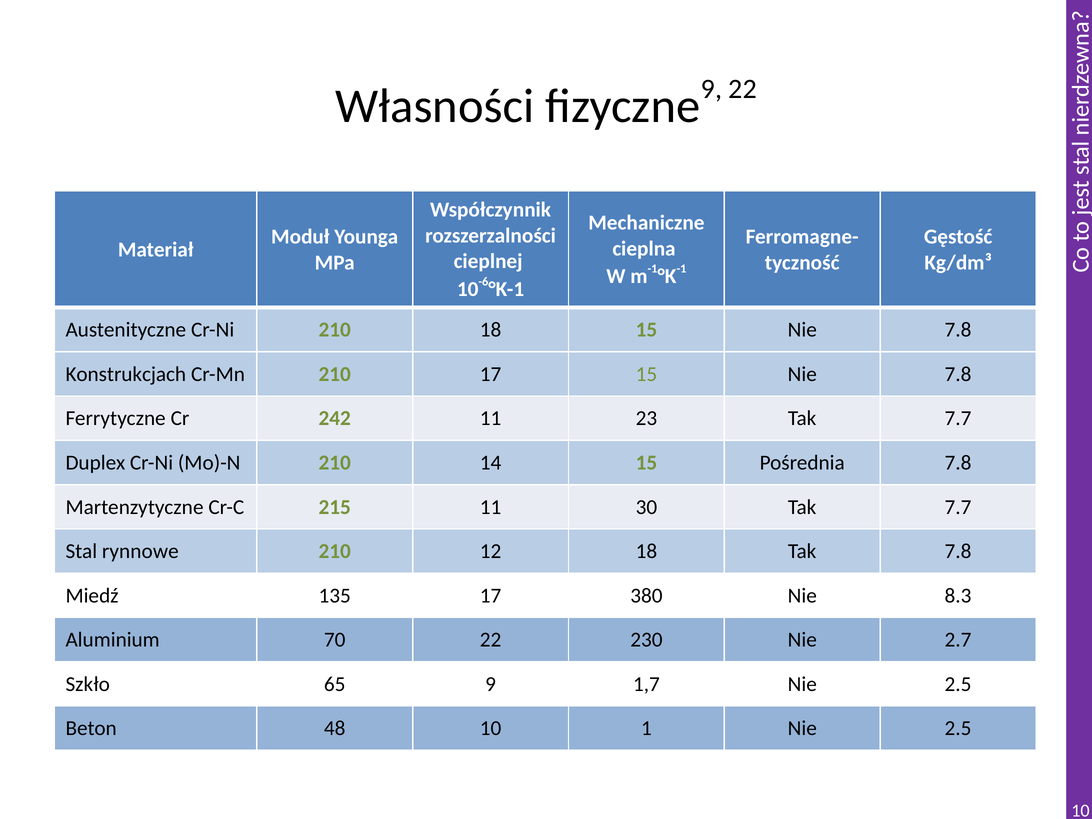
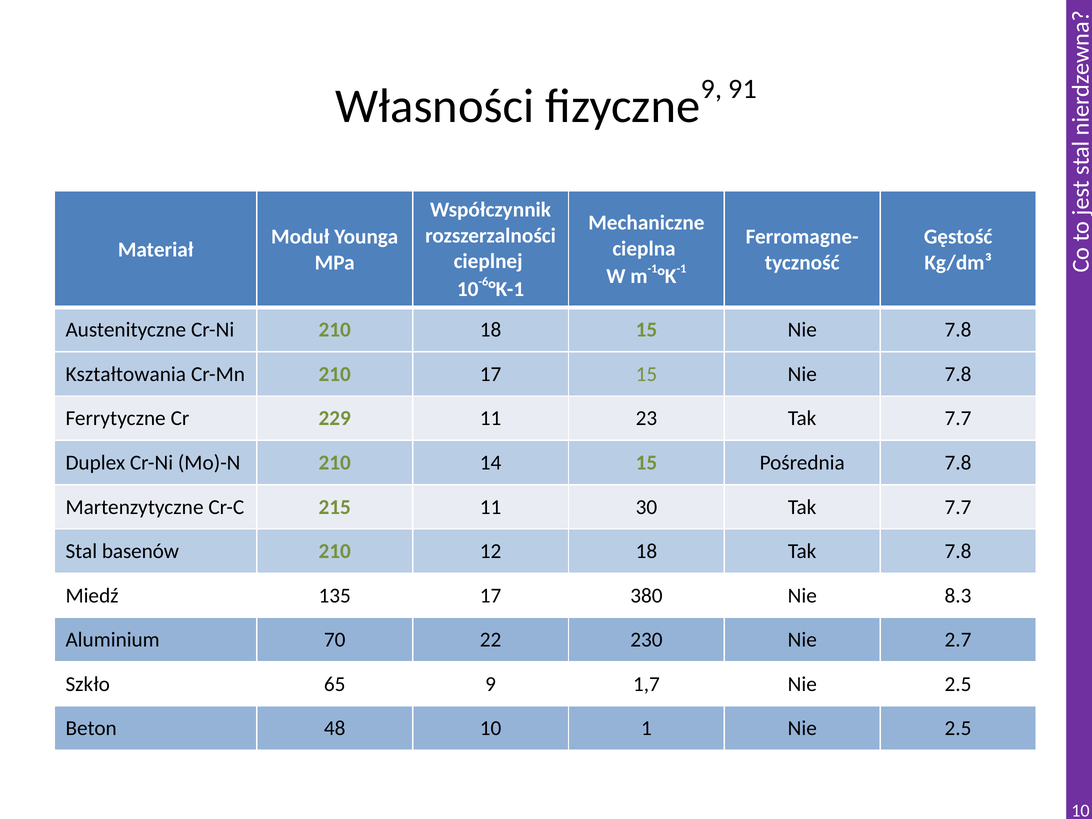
9 22: 22 -> 91 (743, 89)
Konstrukcjach: Konstrukcjach -> Kształtowania (126, 374)
242: 242 -> 229 (335, 418)
rynnowe: rynnowe -> basenów (140, 551)
